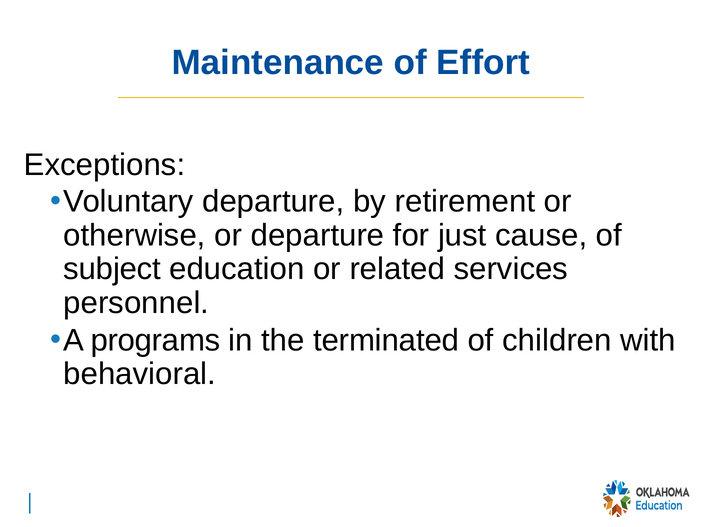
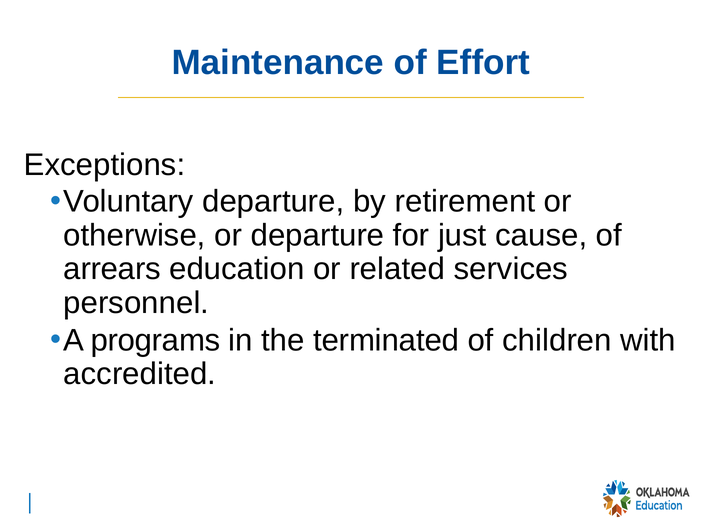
subject: subject -> arrears (112, 269)
behavioral: behavioral -> accredited (140, 374)
